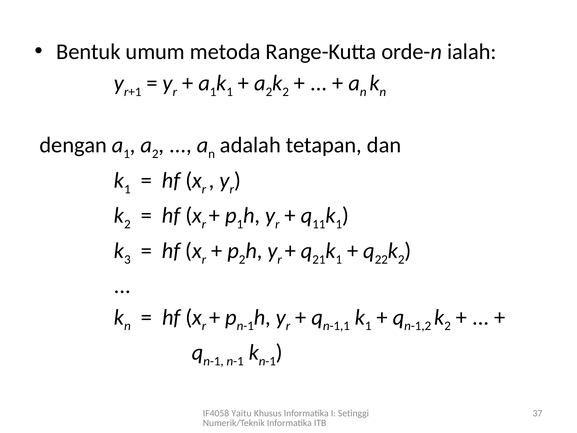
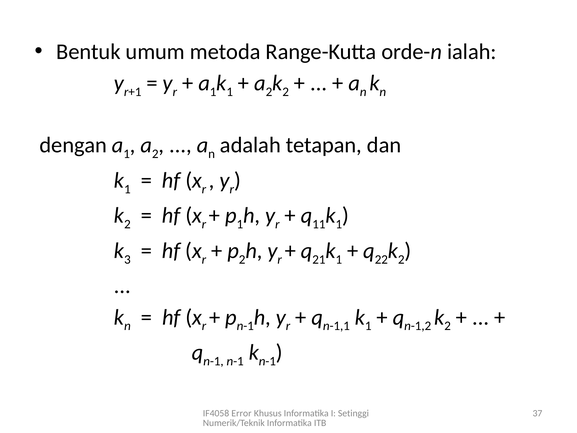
Yaitu: Yaitu -> Error (241, 413)
